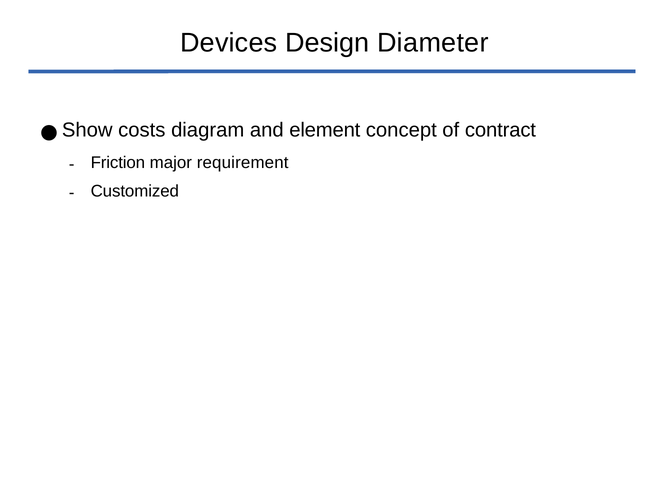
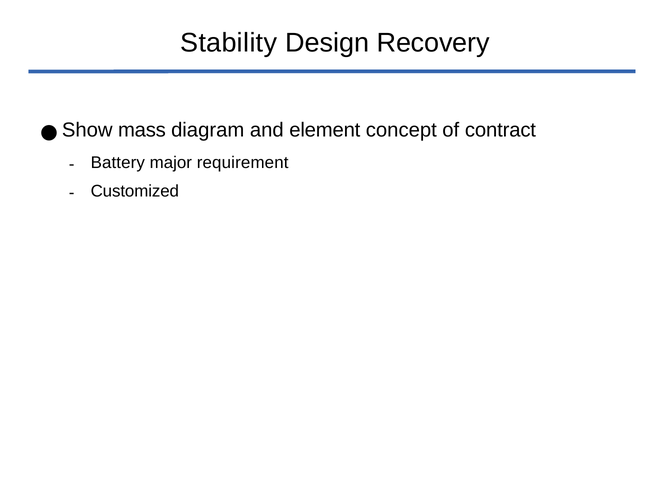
Devices: Devices -> Stability (229, 43)
Diameter: Diameter -> Recovery (433, 43)
costs: costs -> mass (142, 130)
Friction: Friction -> Battery (118, 163)
